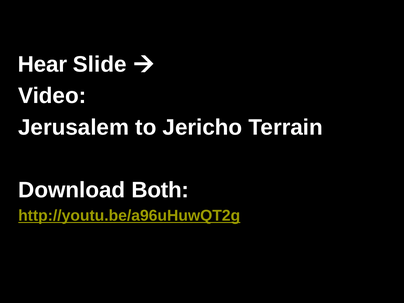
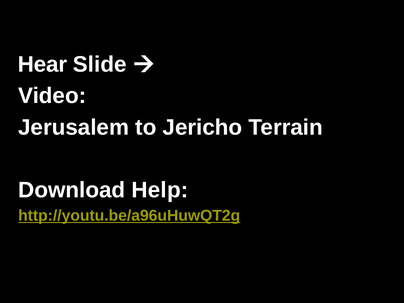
Both: Both -> Help (160, 190)
